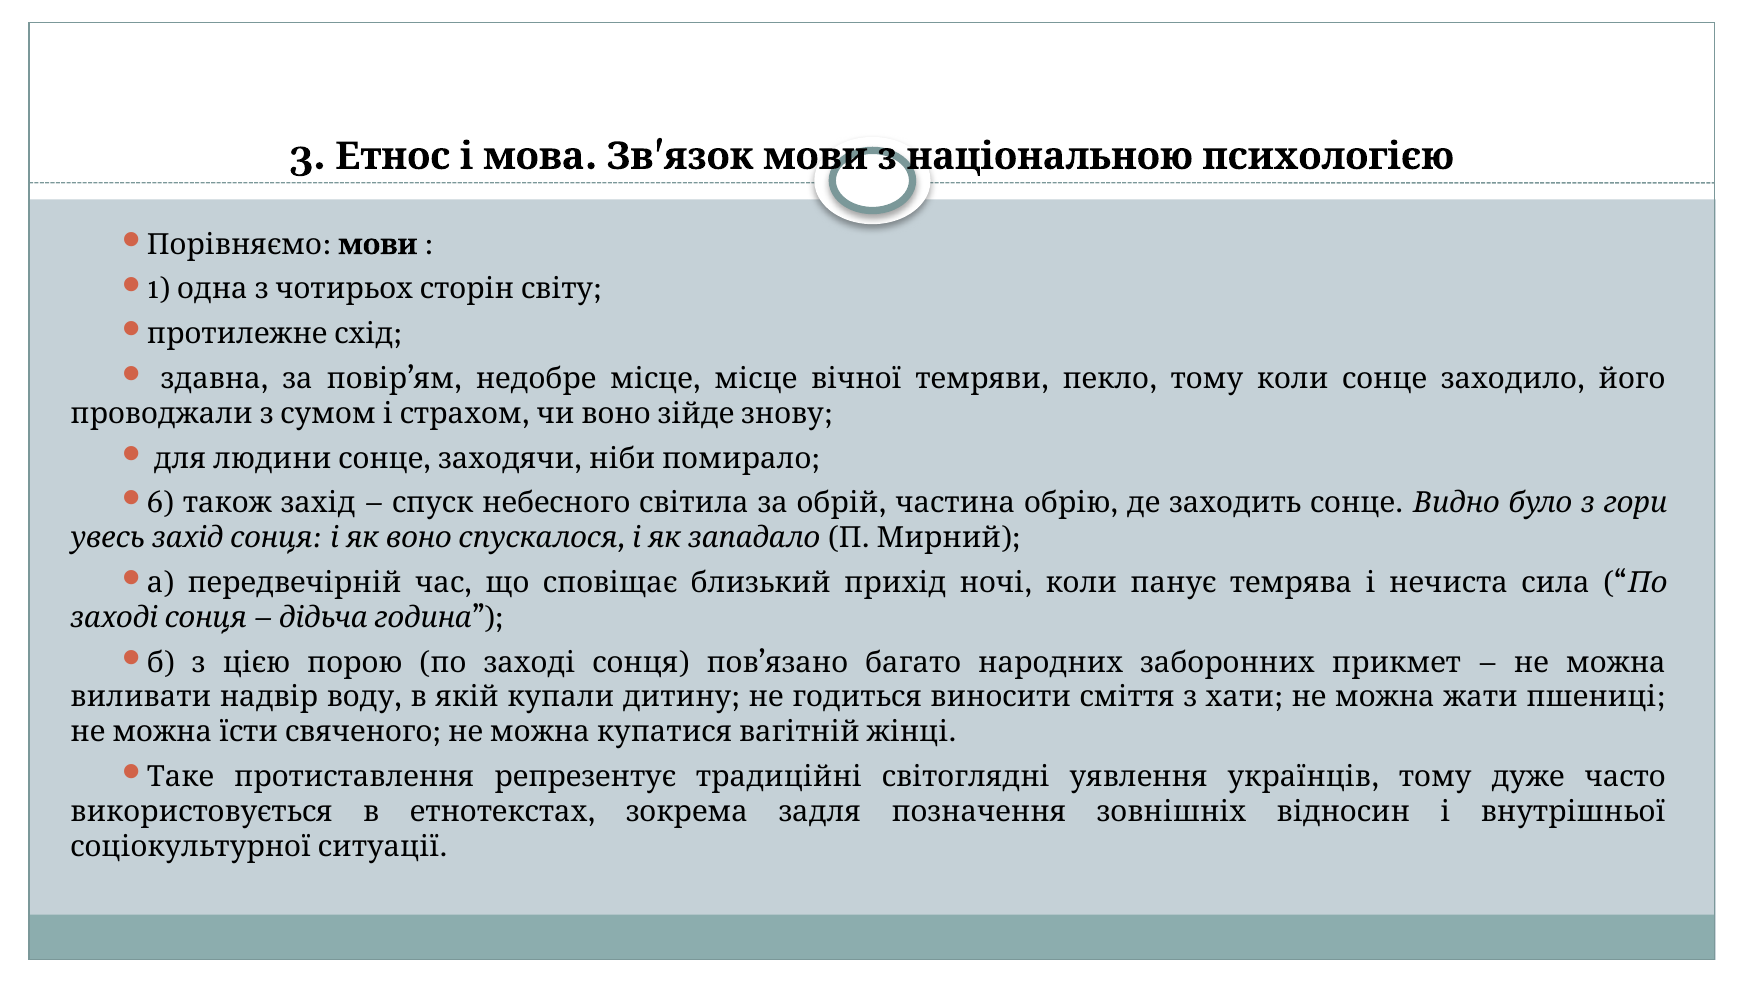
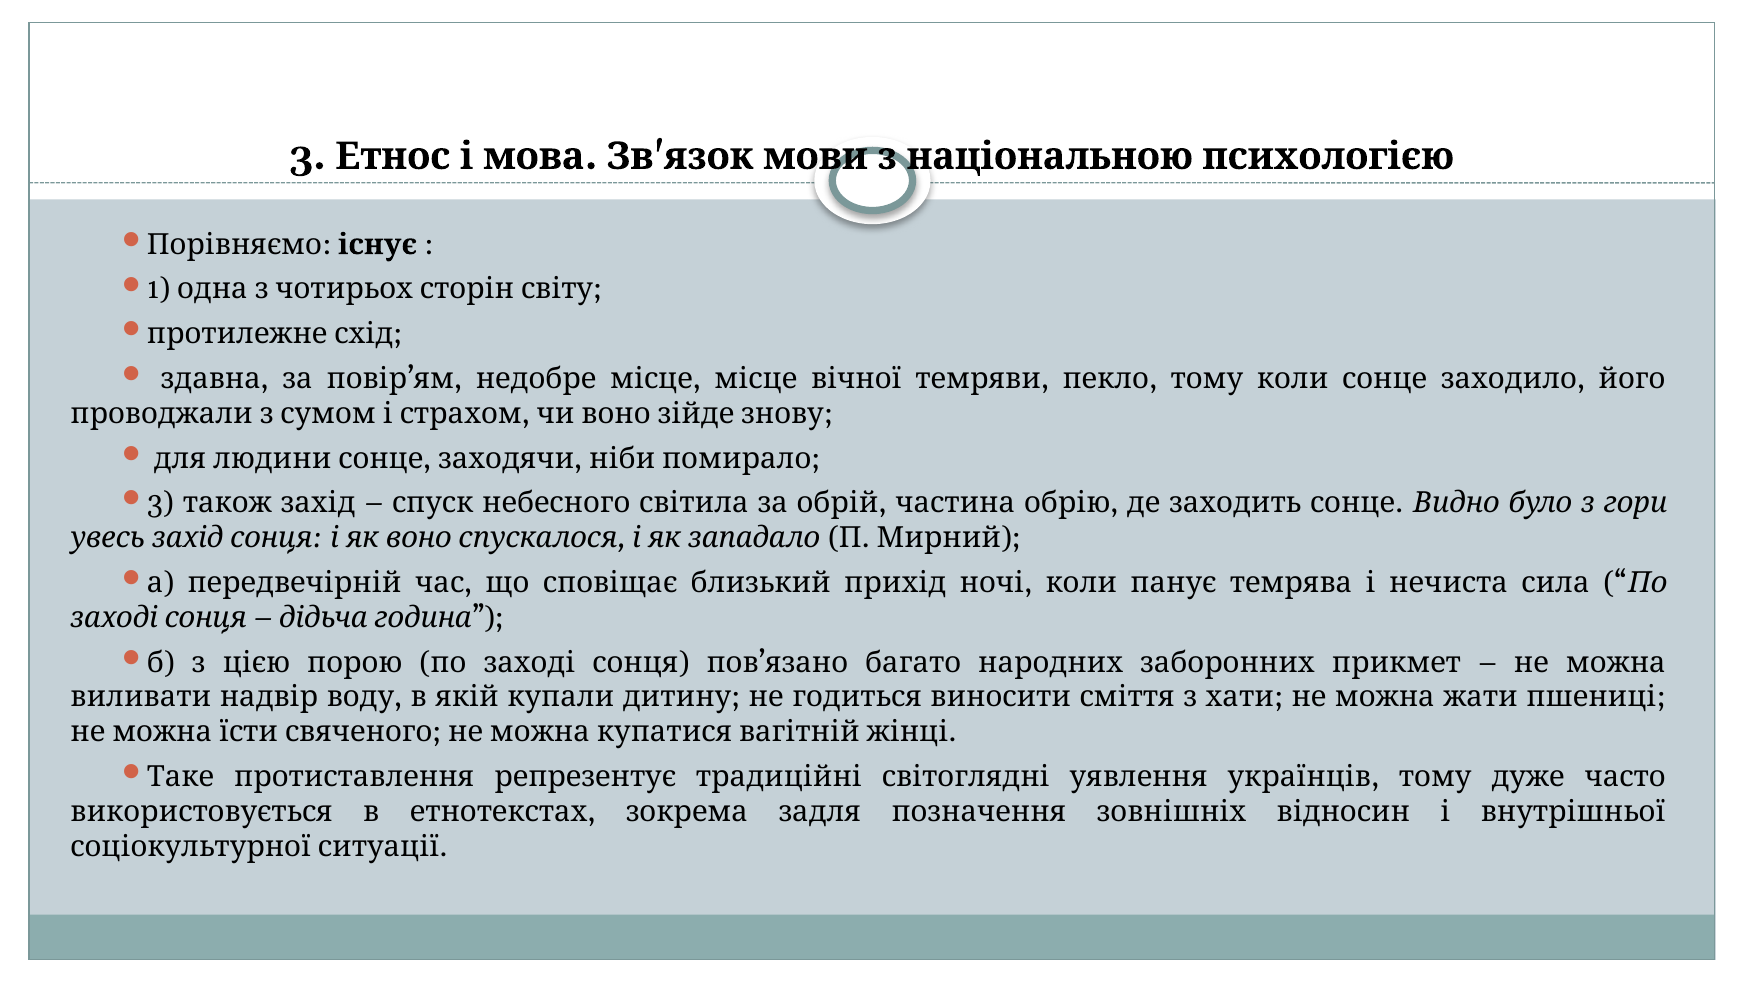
Порівняємо мови: мови -> існує (378, 244)
6: 6 -> 3 (160, 503)
